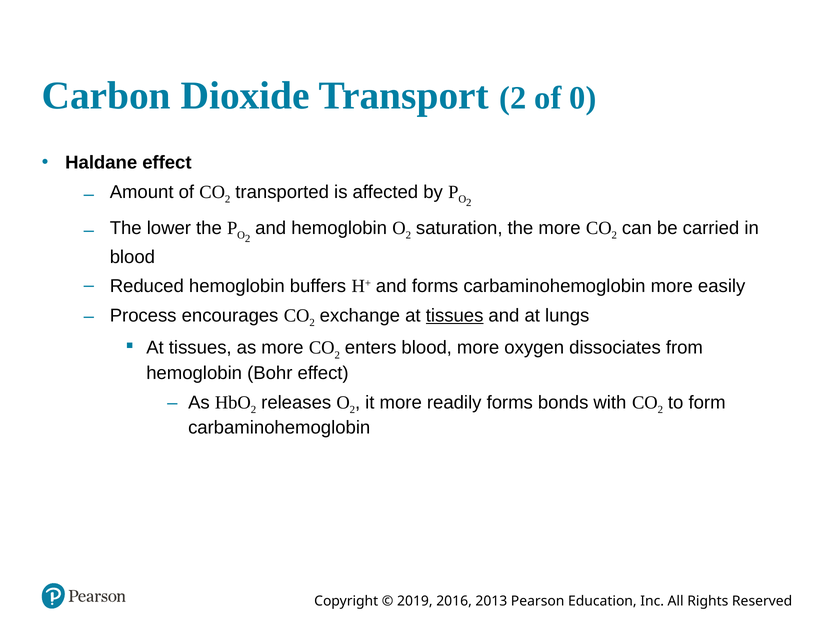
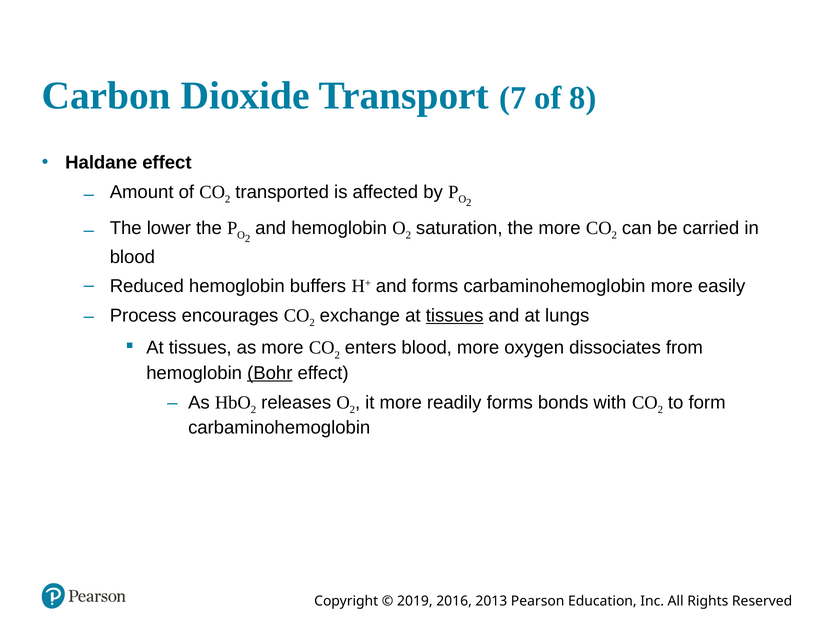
Transport 2: 2 -> 7 (513, 98)
0: 0 -> 8 (583, 98)
Bohr underline: none -> present (270, 373)
